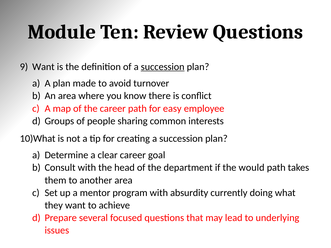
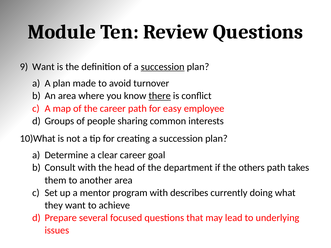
there underline: none -> present (160, 96)
would: would -> others (252, 168)
absurdity: absurdity -> describes (189, 193)
